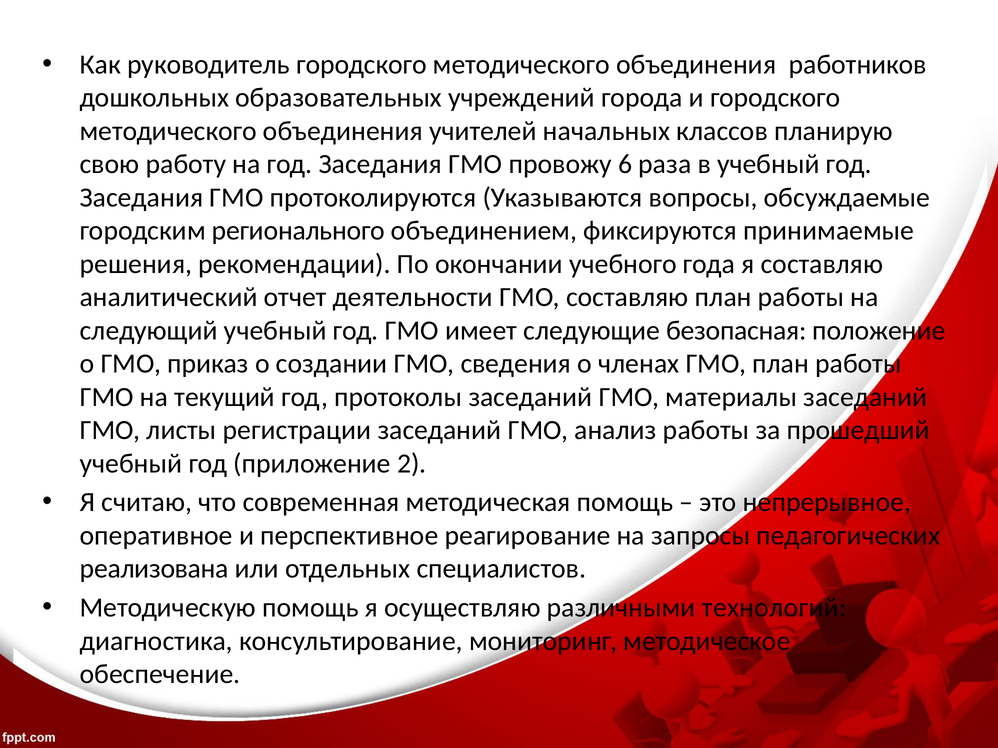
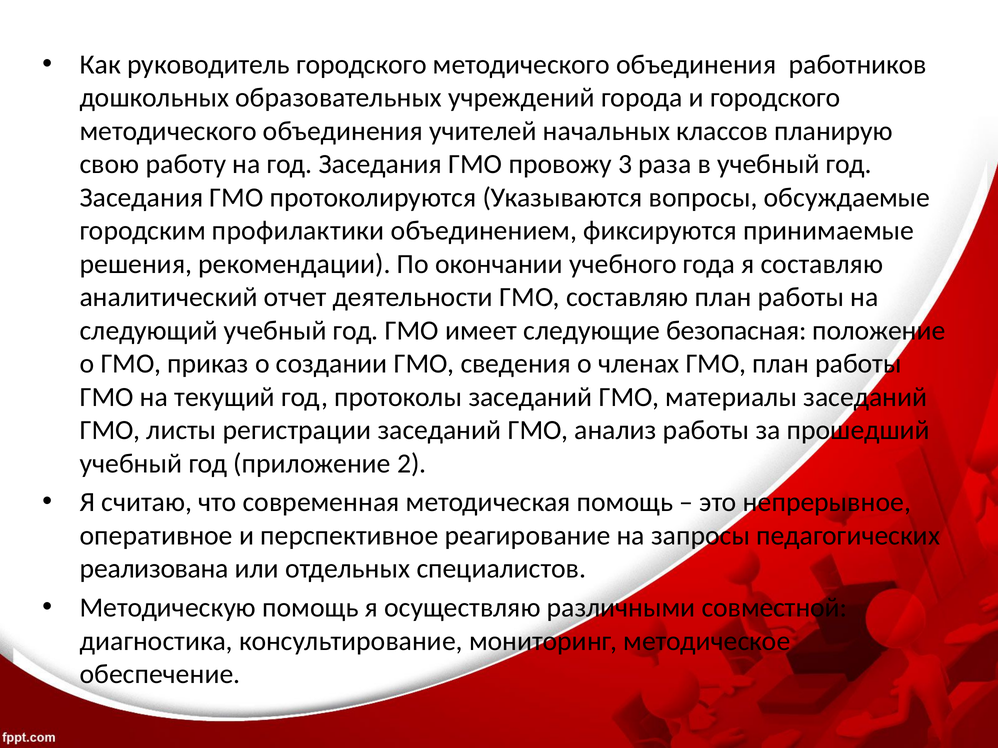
6: 6 -> 3 (625, 164)
регионального: регионального -> профилактики (298, 231)
технологий: технологий -> совместной (774, 608)
